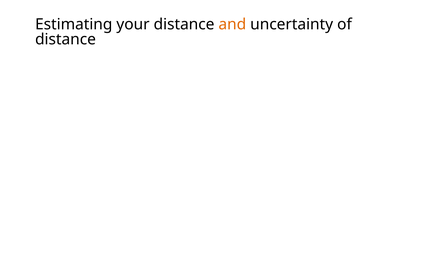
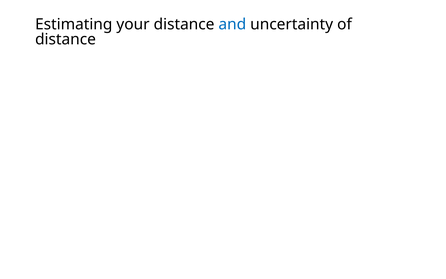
and colour: orange -> blue (232, 24)
